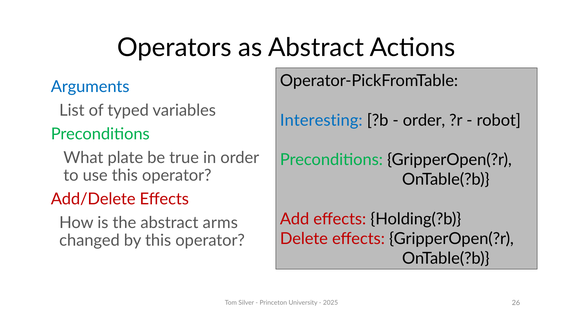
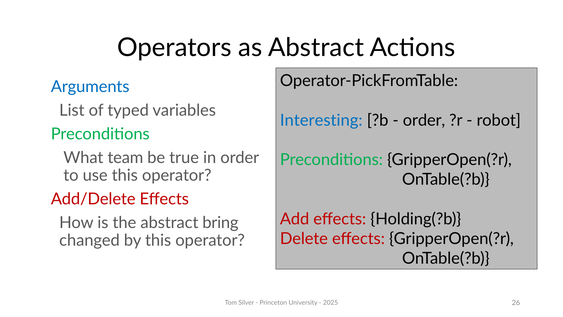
plate: plate -> team (125, 158)
arms: arms -> bring (220, 223)
